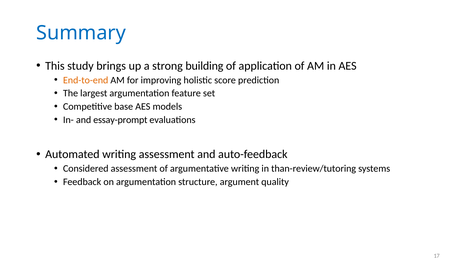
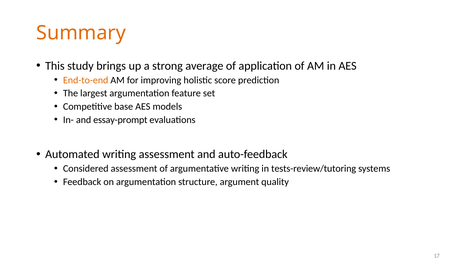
Summary colour: blue -> orange (81, 33)
building: building -> average (204, 66)
than-review/tutoring: than-review/tutoring -> tests-review/tutoring (314, 168)
